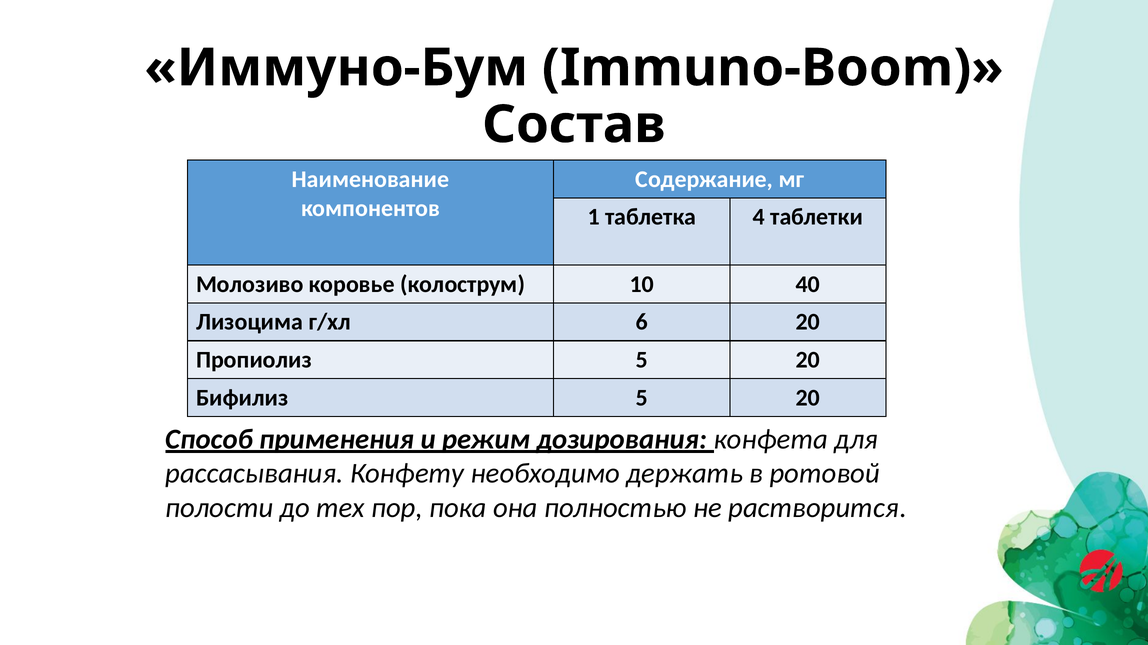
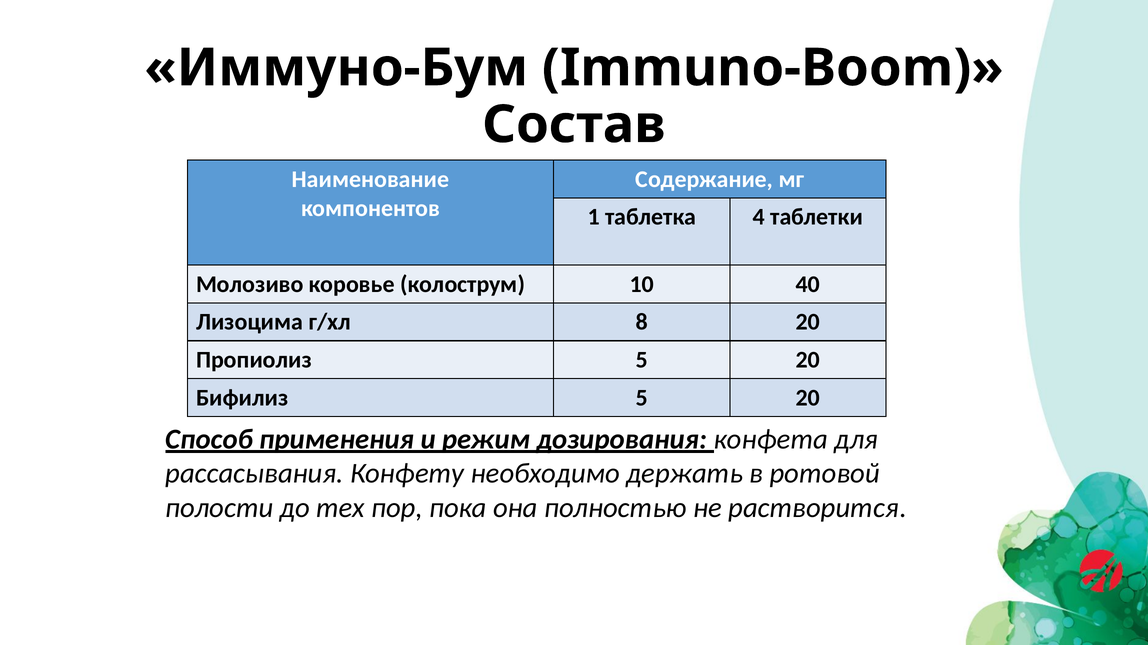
6: 6 -> 8 (642, 322)
